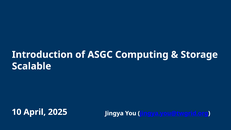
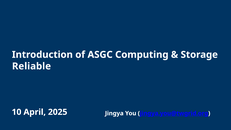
Scalable: Scalable -> Reliable (31, 66)
